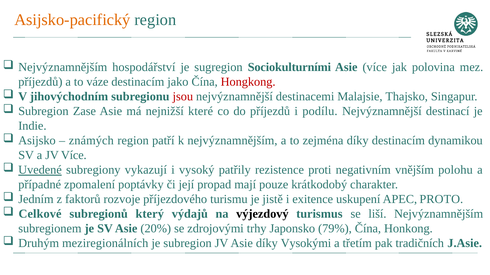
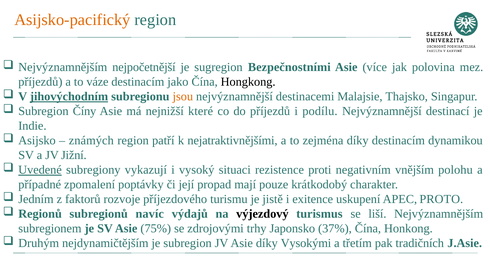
hospodářství: hospodářství -> nejpočetnější (144, 67)
Sociokulturními: Sociokulturními -> Bezpečnostními (289, 67)
Hongkong colour: red -> black (248, 82)
jihovýchodním underline: none -> present (69, 97)
jsou colour: red -> orange (183, 97)
Zase: Zase -> Číny (85, 111)
k nejvýznamnějším: nejvýznamnějším -> nejatraktivnějšími (232, 141)
JV Více: Více -> Jižní (74, 156)
patřily: patřily -> situaci (235, 170)
Celkové: Celkové -> Regionů (40, 214)
který: který -> navíc (150, 214)
20%: 20% -> 75% (156, 229)
79%: 79% -> 37% (335, 229)
meziregionálních: meziregionálních -> nejdynamičtějším (105, 244)
